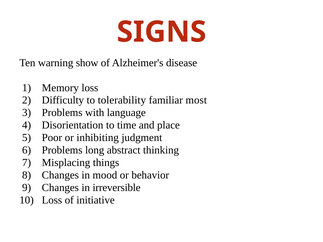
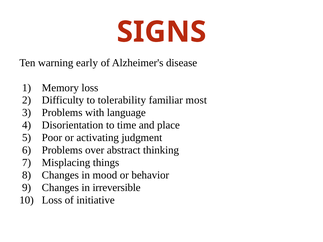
show: show -> early (87, 63)
inhibiting: inhibiting -> activating (98, 138)
long: long -> over (95, 150)
